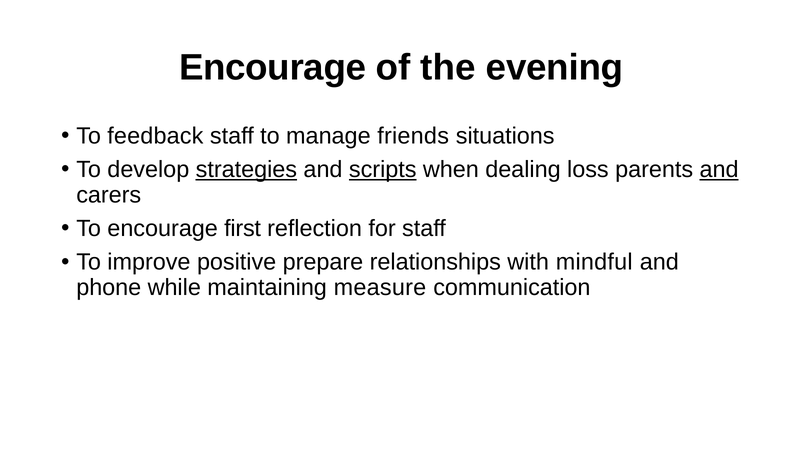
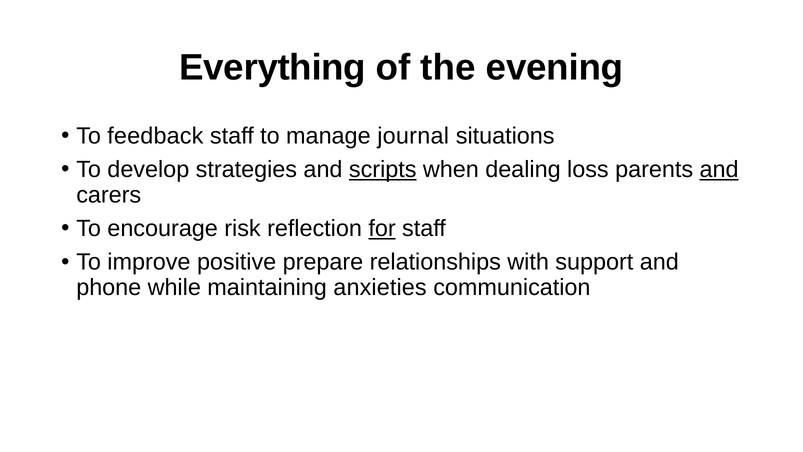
Encourage: Encourage -> Everything (273, 67)
friends: friends -> journal (413, 136)
strategies underline: present -> none (246, 169)
first: first -> risk (242, 228)
for underline: none -> present (382, 228)
mindful: mindful -> support (594, 262)
measure: measure -> anxieties (380, 287)
